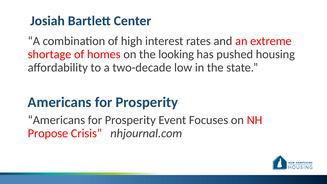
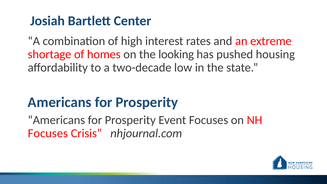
Propose: Propose -> Focuses (48, 133)
